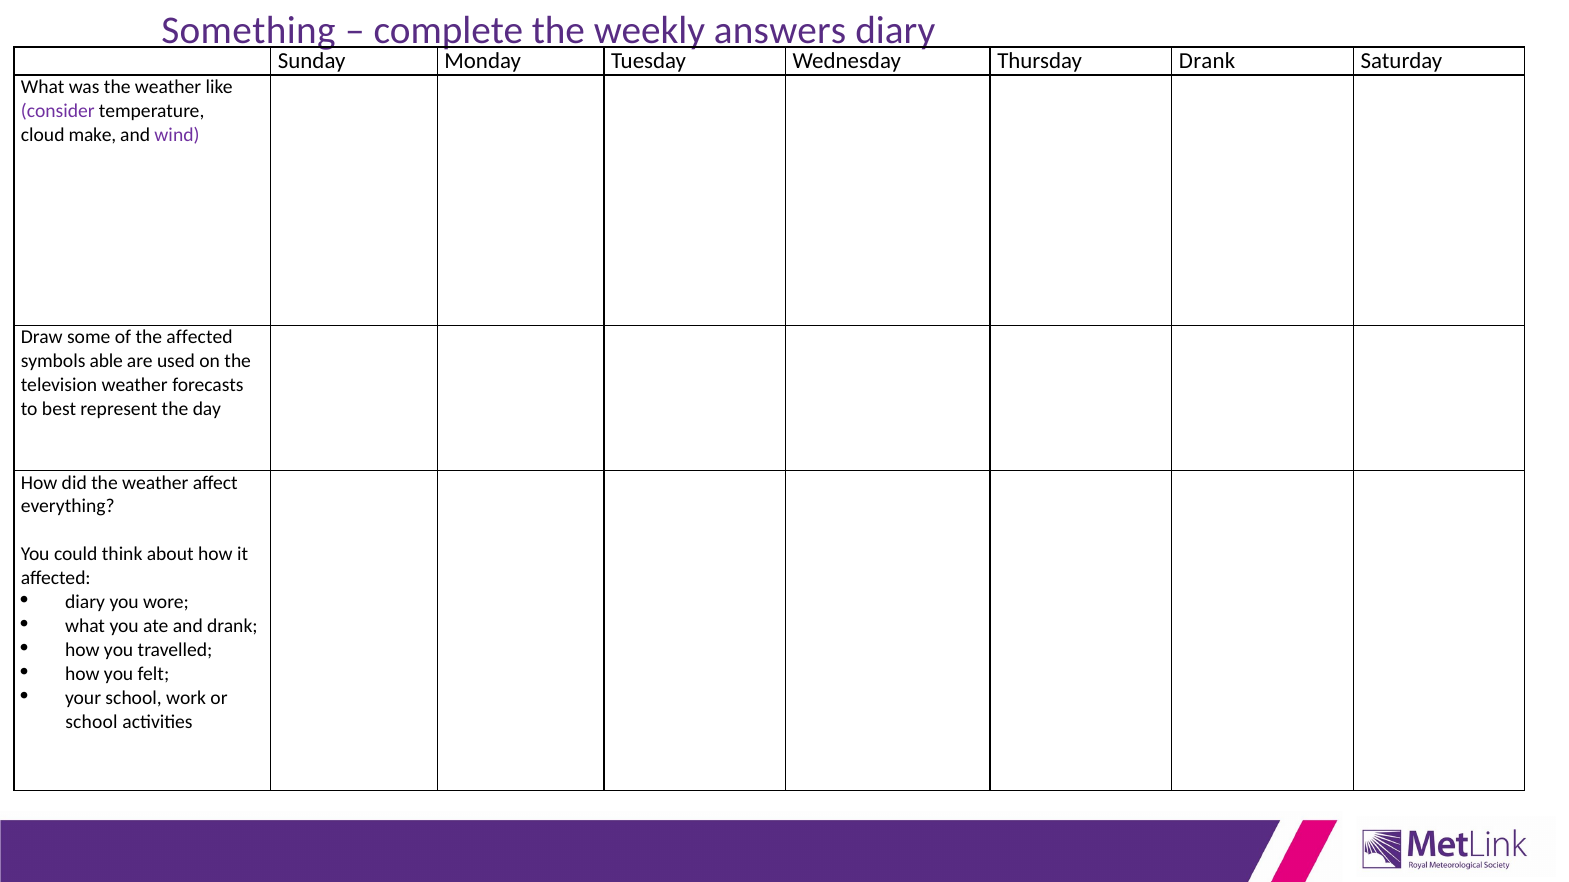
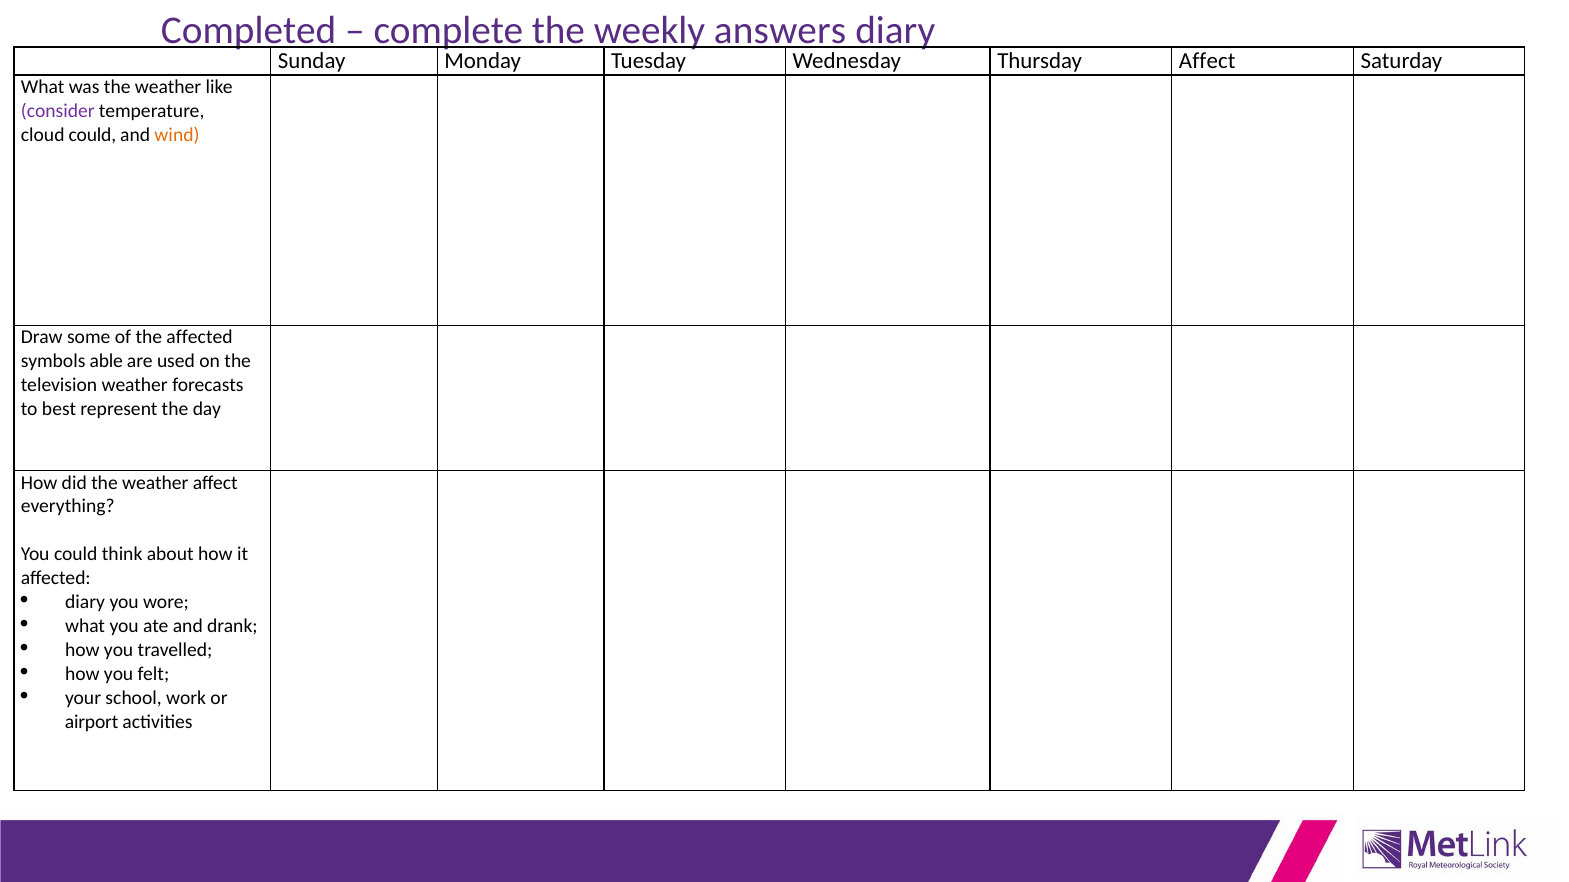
Something: Something -> Completed (249, 31)
Thursday Drank: Drank -> Affect (1207, 61)
cloud make: make -> could (92, 135)
wind colour: purple -> orange (177, 135)
school: school -> airport (92, 722)
